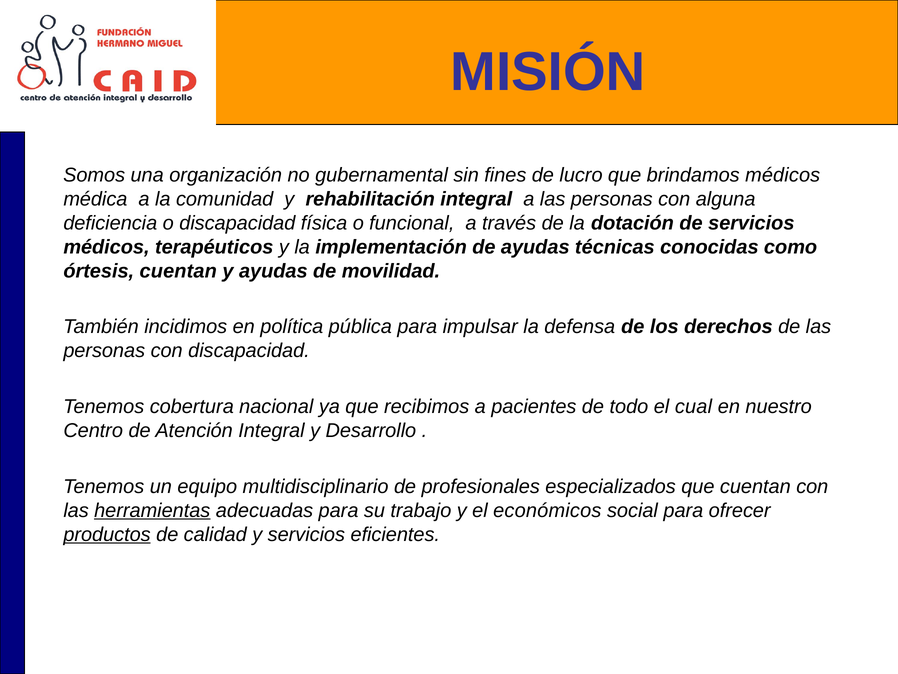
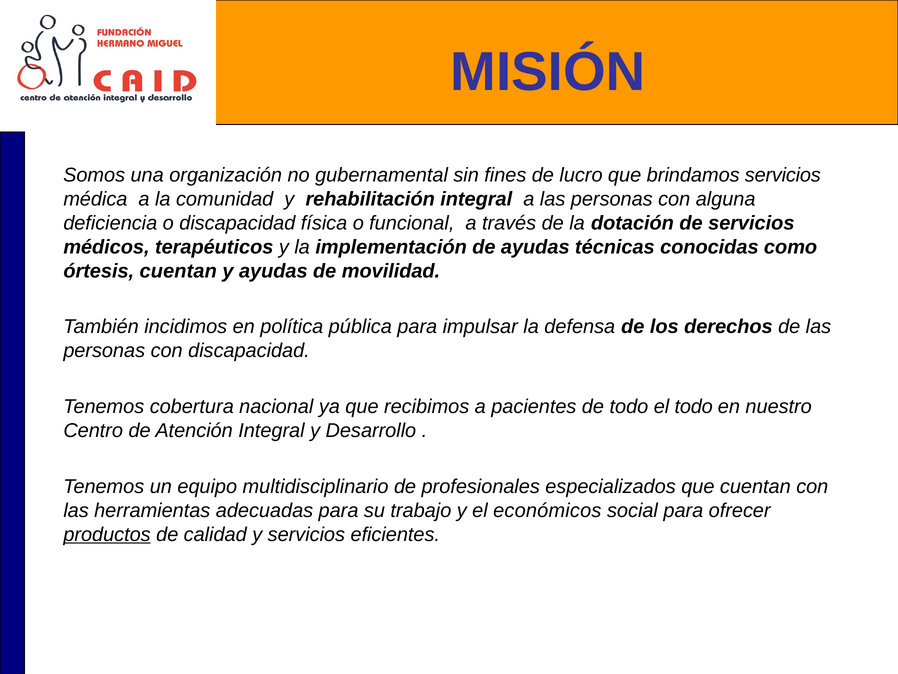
brindamos médicos: médicos -> servicios (783, 175)
el cual: cual -> todo (694, 406)
herramientas underline: present -> none (152, 510)
